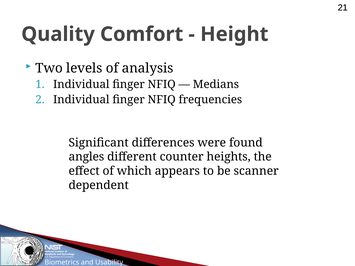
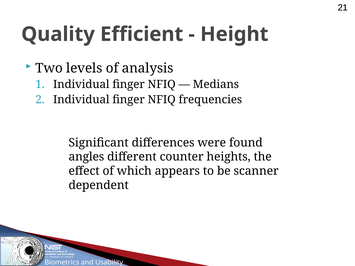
Comfort: Comfort -> Efficient (142, 34)
